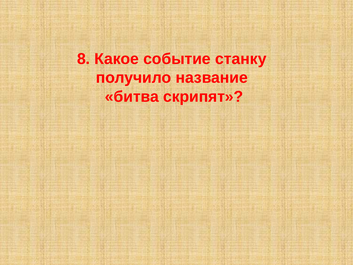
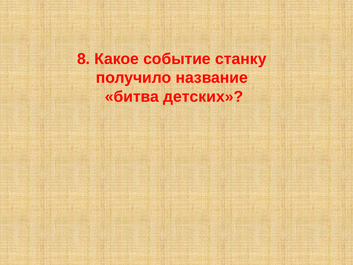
скрипят: скрипят -> детских (203, 97)
